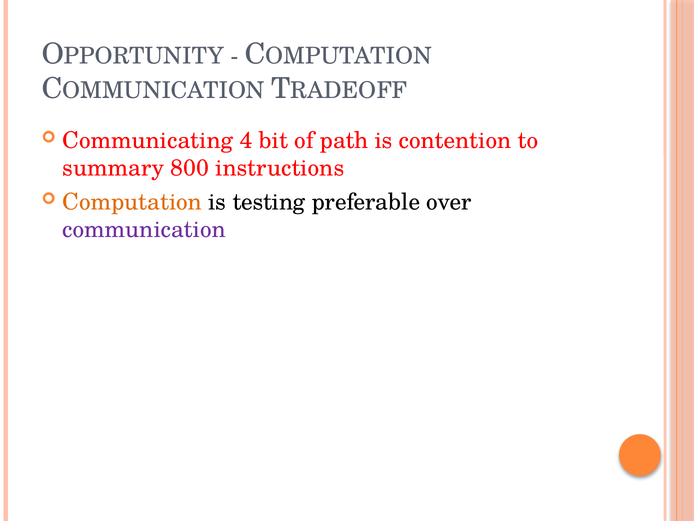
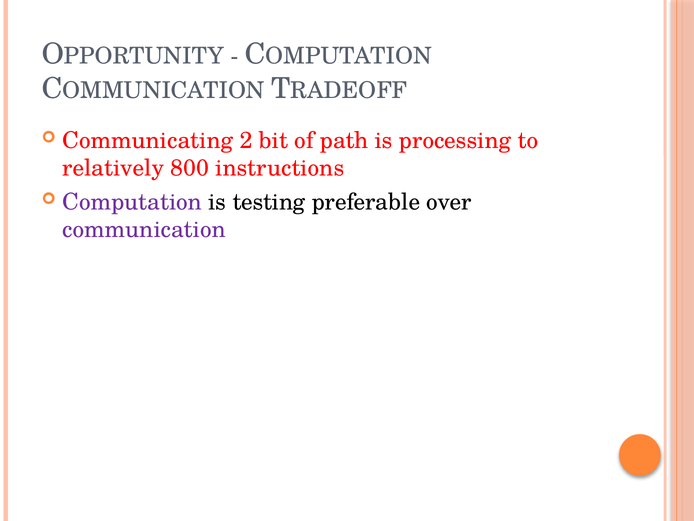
4: 4 -> 2 (246, 140)
contention: contention -> processing (455, 140)
summary: summary -> relatively (113, 168)
Computation colour: orange -> purple (132, 202)
